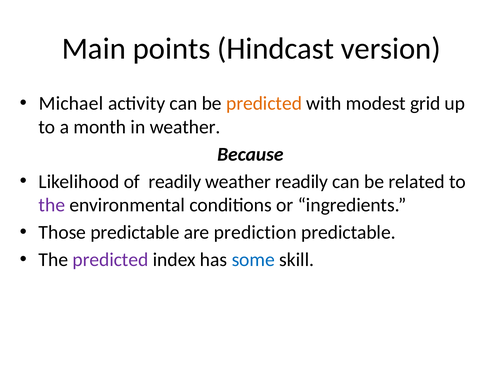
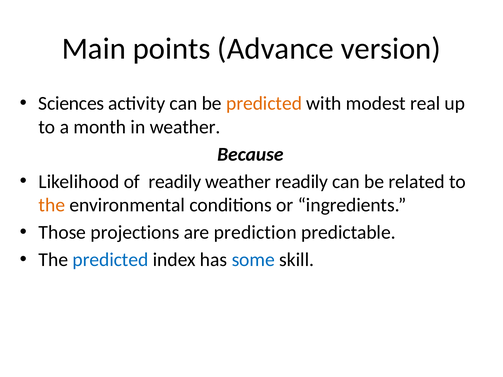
Hindcast: Hindcast -> Advance (276, 49)
Michael: Michael -> Sciences (71, 104)
grid: grid -> real (425, 104)
the colour: purple -> orange (52, 205)
Those predictable: predictable -> projections (135, 233)
predicted colour: purple -> blue (110, 260)
